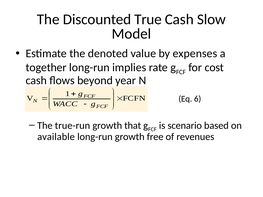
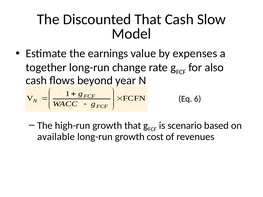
Discounted True: True -> That (148, 19)
denoted: denoted -> earnings (108, 54)
implies: implies -> change (129, 68)
cost: cost -> also (214, 68)
true-run: true-run -> high-run (72, 126)
free: free -> cost (155, 137)
